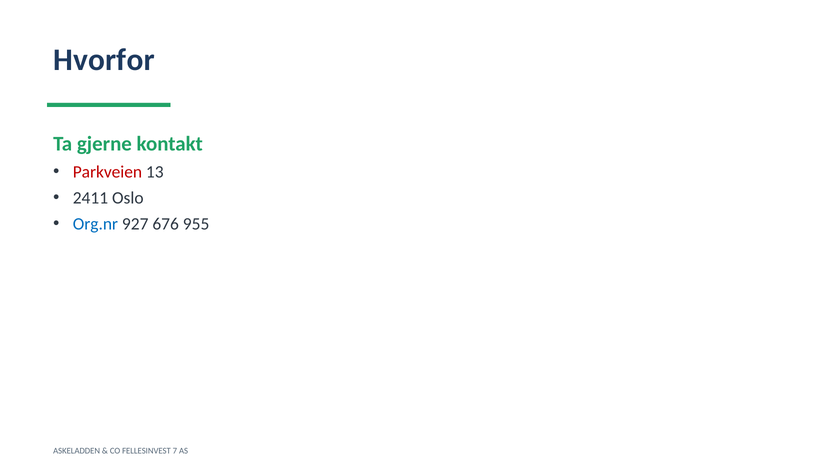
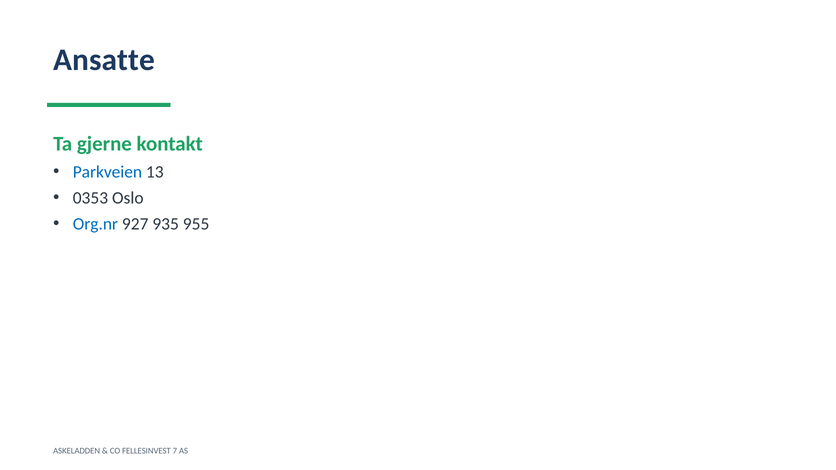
Hvorfor: Hvorfor -> Ansatte (104, 60)
Parkveien colour: red -> blue (107, 172)
2411: 2411 -> 0353 (90, 198)
676: 676 -> 935 (166, 224)
